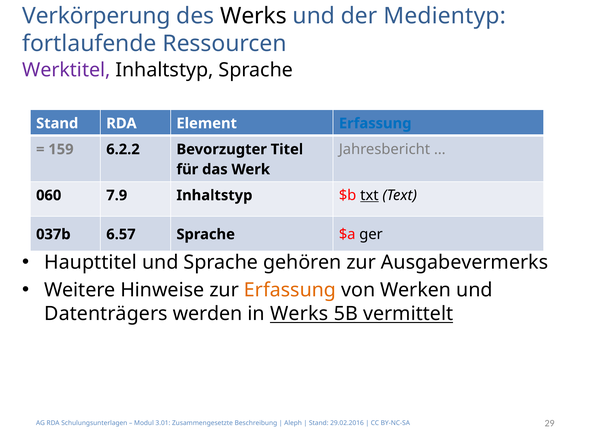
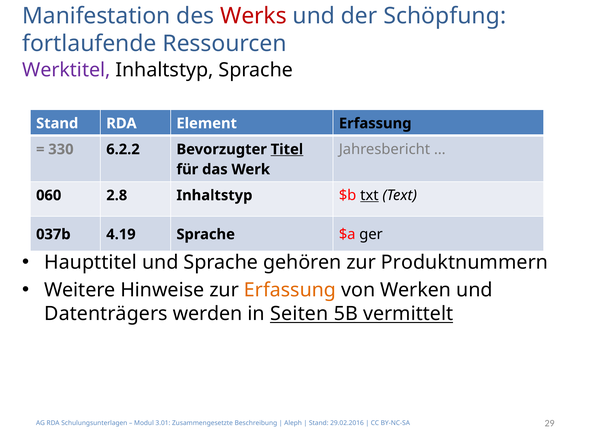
Verkörperung: Verkörperung -> Manifestation (96, 16)
Werks colour: black -> red (253, 16)
Medientyp: Medientyp -> Schöpfung (445, 16)
Erfassung colour: blue -> black (375, 124)
159: 159 -> 330 (61, 150)
Titel underline: none -> present (287, 150)
7.9: 7.9 -> 2.8 (117, 196)
6.57: 6.57 -> 4.19 (121, 235)
Ausgabevermerks: Ausgabevermerks -> Produktnummern (465, 263)
in Werks: Werks -> Seiten (299, 314)
